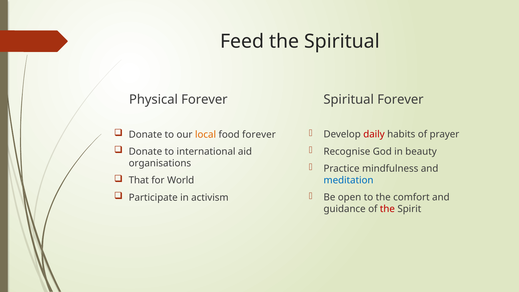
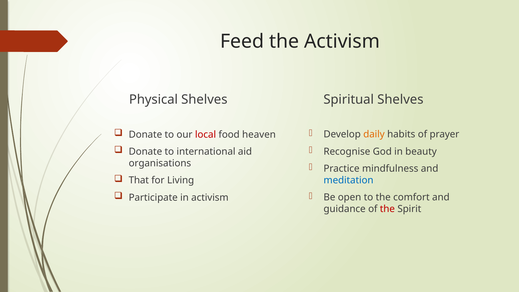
the Spiritual: Spiritual -> Activism (342, 42)
Spiritual Forever: Forever -> Shelves (400, 100)
Physical Forever: Forever -> Shelves (204, 100)
daily colour: red -> orange (374, 134)
local colour: orange -> red (206, 135)
food forever: forever -> heaven (259, 135)
World: World -> Living (181, 180)
